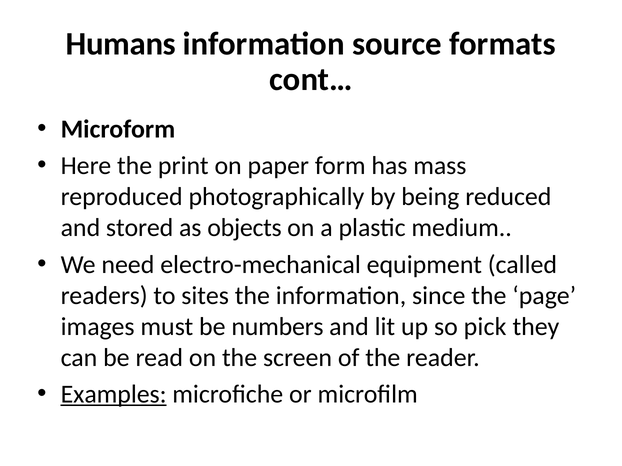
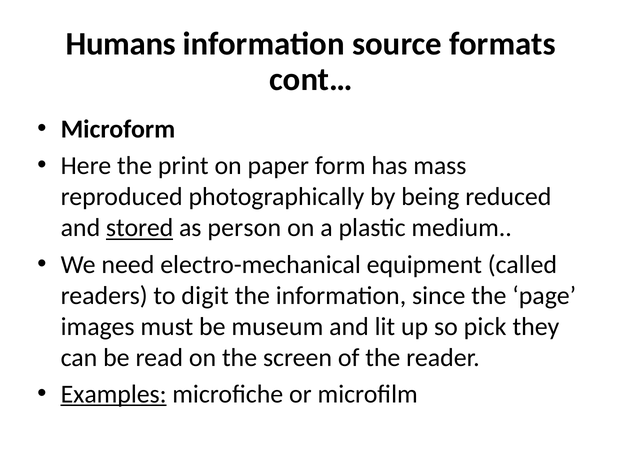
stored underline: none -> present (140, 228)
objects: objects -> person (244, 228)
sites: sites -> digit (205, 296)
numbers: numbers -> museum (277, 327)
